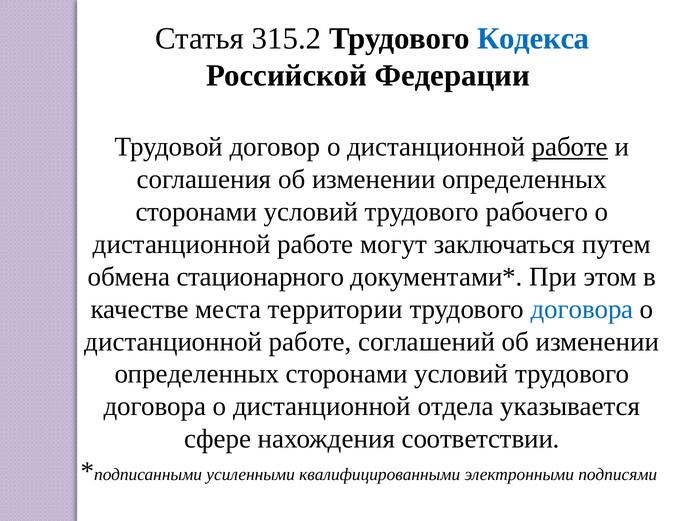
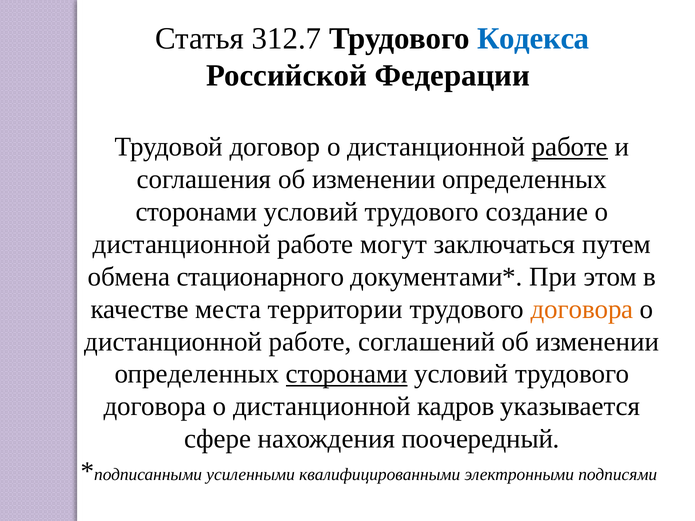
315.2: 315.2 -> 312.7 (286, 38)
рабочего: рабочего -> создание (537, 212)
договора colour: blue -> orange (582, 309)
сторонами underline: none -> present (347, 374)
отдела: отдела -> кадров (456, 407)
соответствии: соответствии -> поочередный (481, 439)
